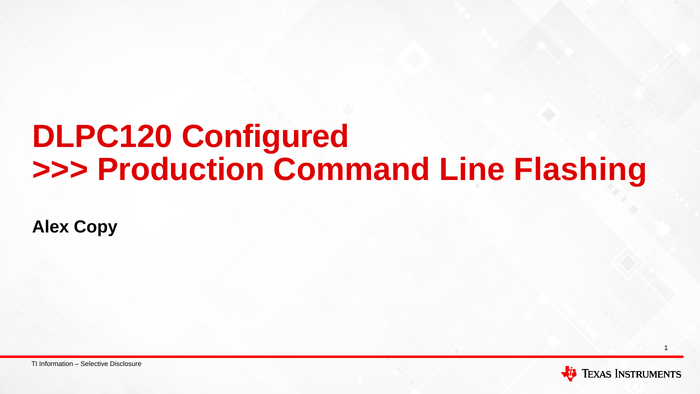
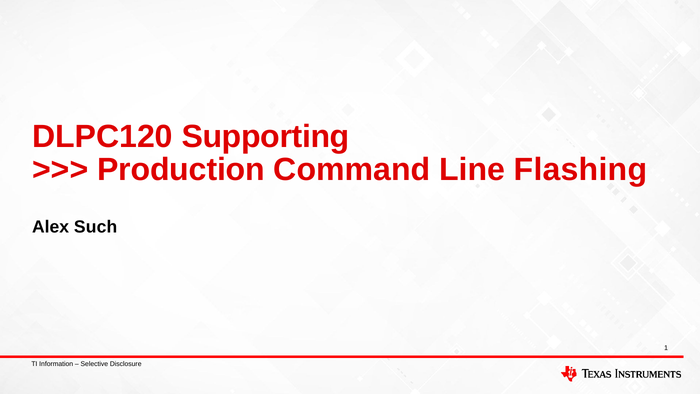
Configured: Configured -> Supporting (266, 137)
Copy: Copy -> Such (96, 227)
